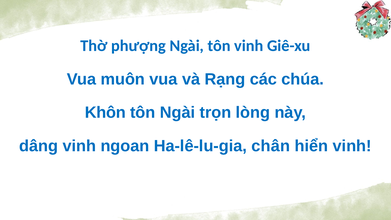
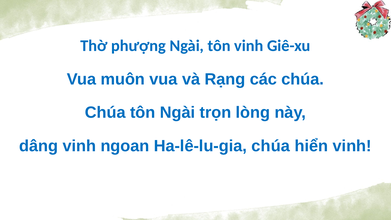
Khôn: Khôn -> Chúa (105, 113)
Ha-lê-lu-gia chân: chân -> chúa (271, 146)
